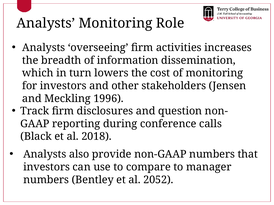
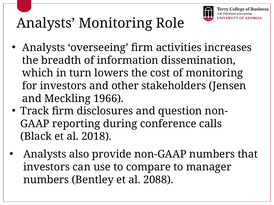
1996: 1996 -> 1966 (109, 99)
2052: 2052 -> 2088 (158, 180)
